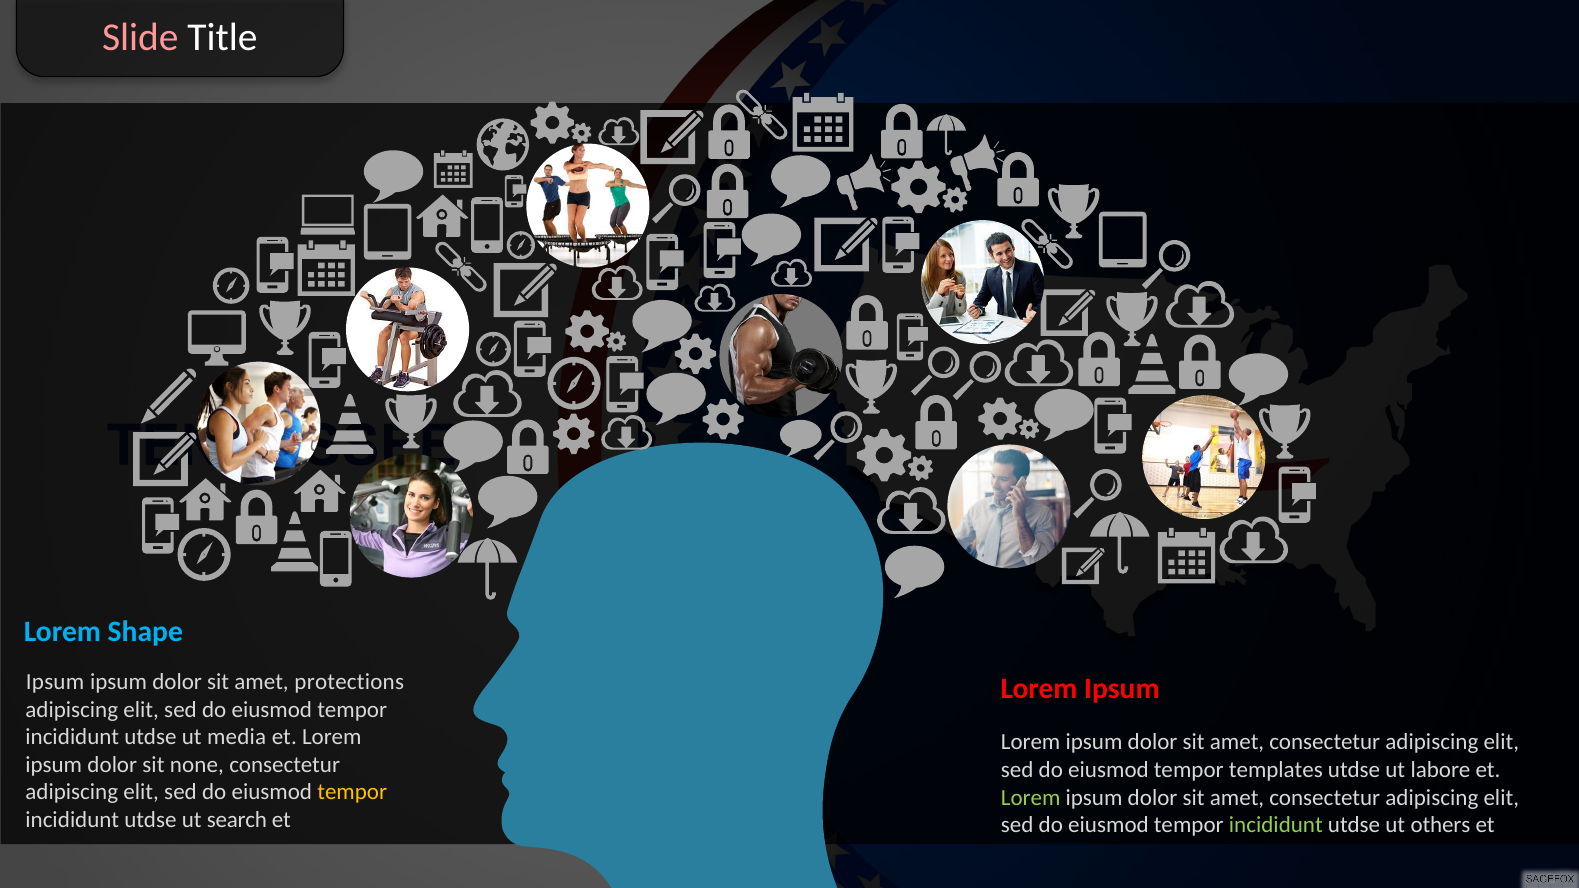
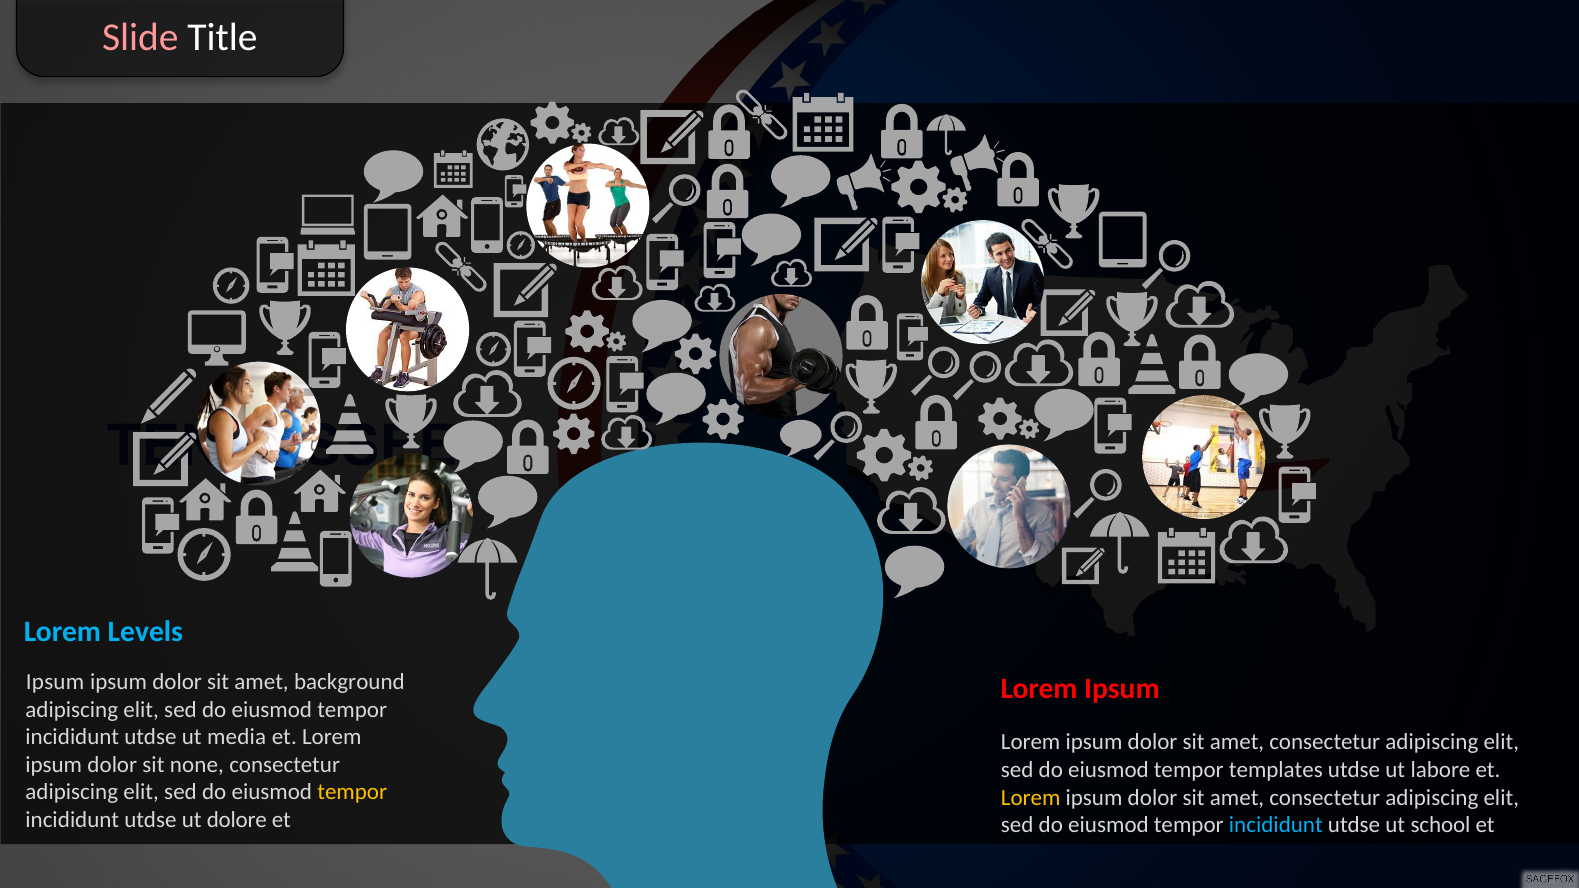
Shape: Shape -> Levels (145, 632)
protections: protections -> background (349, 682)
Lorem colour: light green -> yellow (1031, 798)
search: search -> dolore (237, 820)
incididunt colour: light green -> light blue (1276, 825)
others: others -> school (1440, 825)
